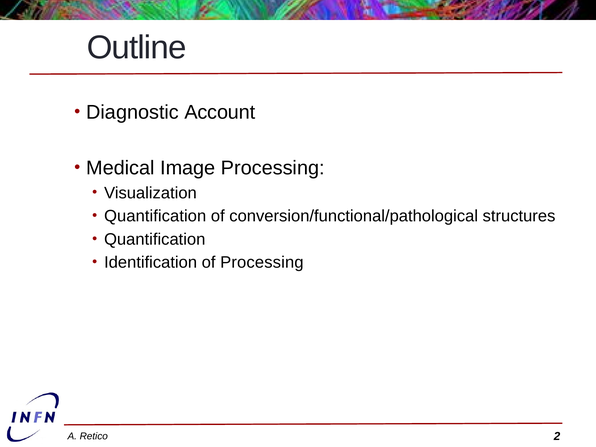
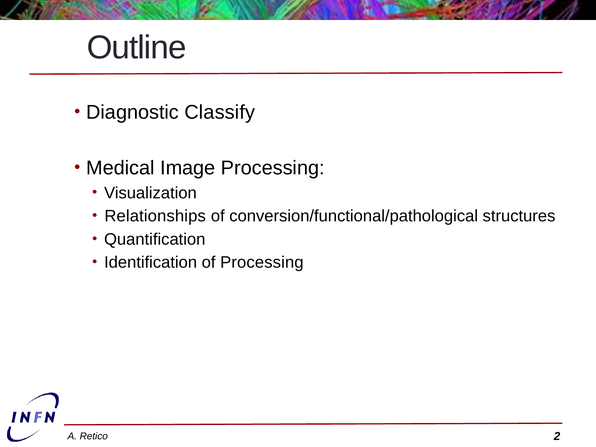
Account: Account -> Classify (220, 112)
Quantification: Quantification -> Relationships (155, 216)
